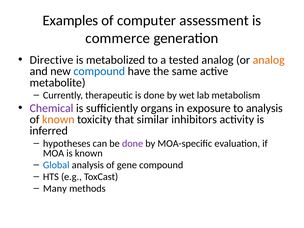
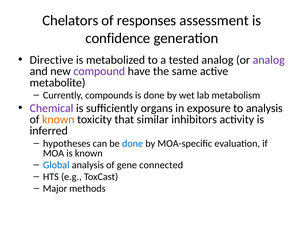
Examples: Examples -> Chelators (70, 21)
computer: computer -> responses (147, 21)
commerce: commerce -> confidence (118, 38)
analog colour: orange -> purple (269, 60)
compound colour: blue -> purple (99, 71)
therapeutic: therapeutic -> compounds (109, 95)
done colour: purple -> blue (133, 143)
gene compound: compound -> connected (161, 165)
Many: Many -> Major (55, 188)
